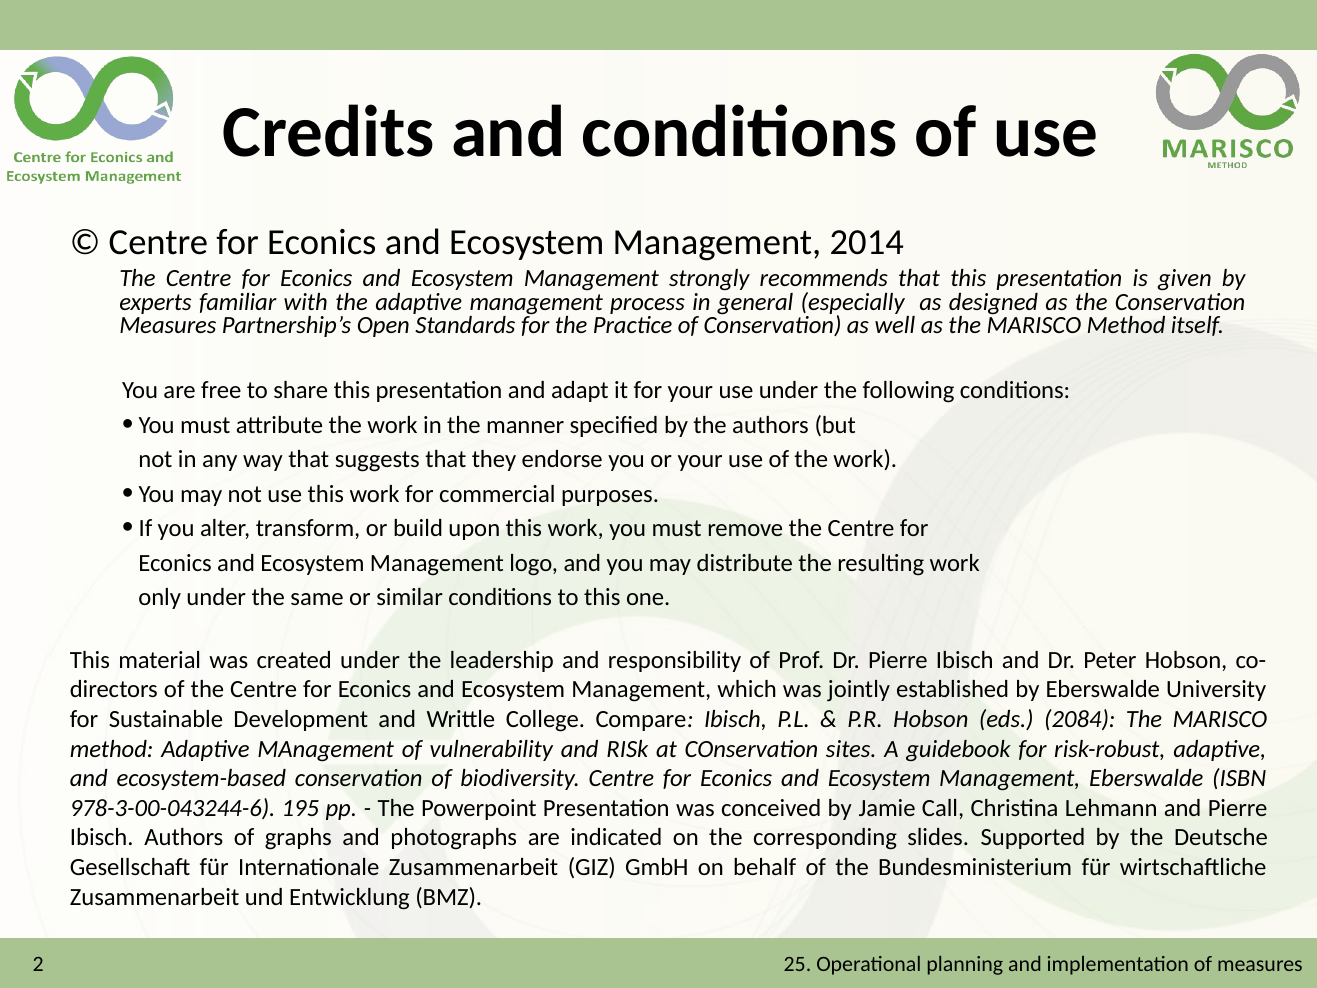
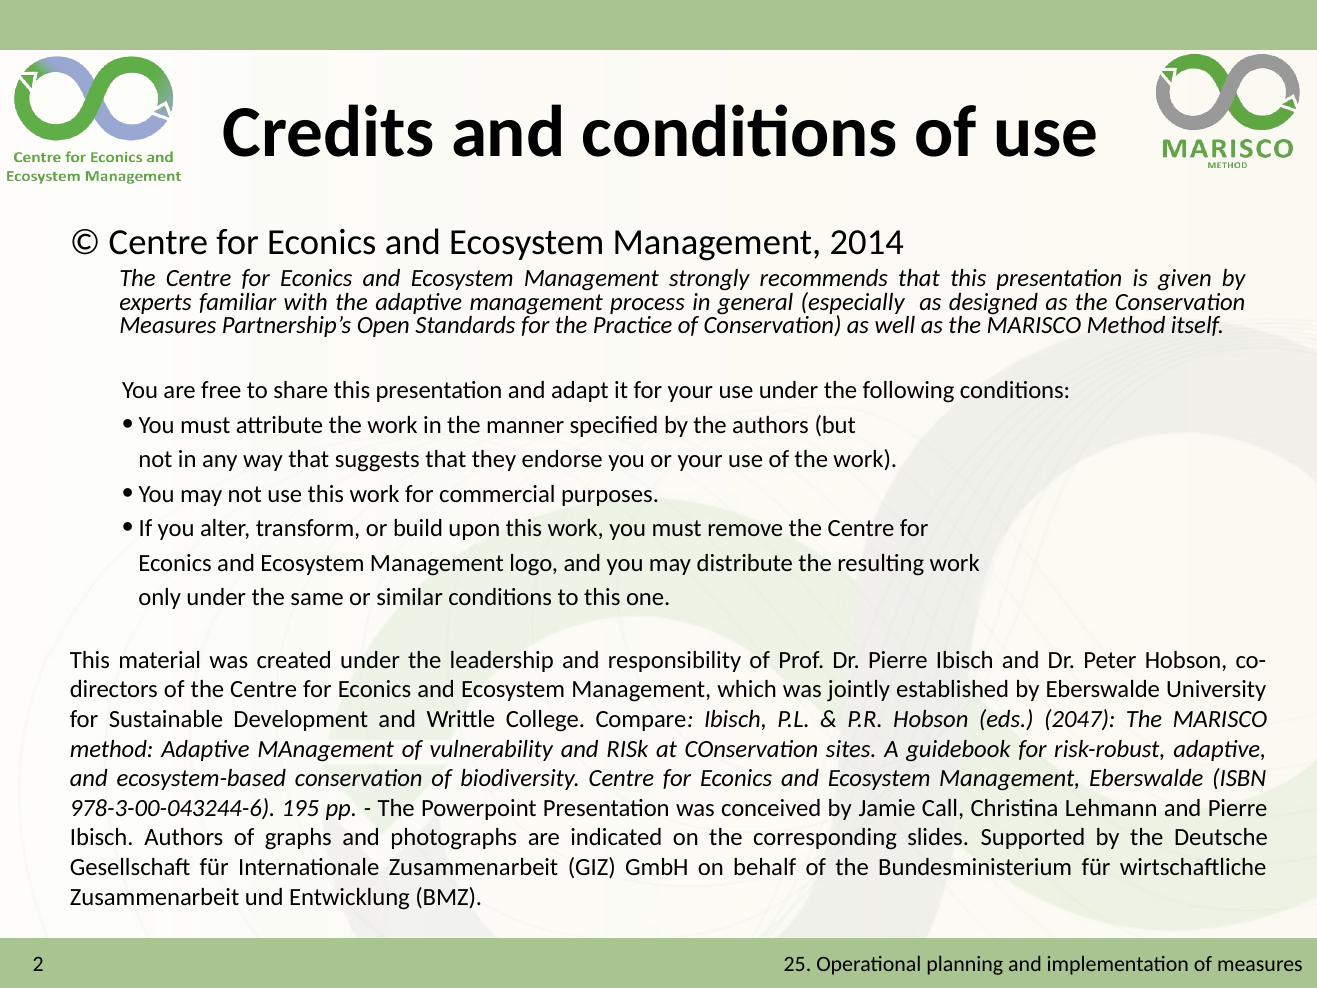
2084: 2084 -> 2047 (1080, 719)
